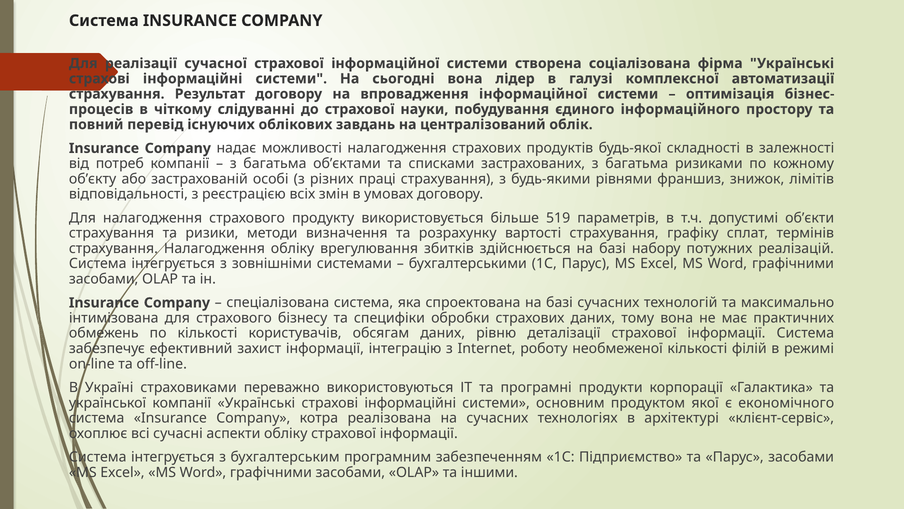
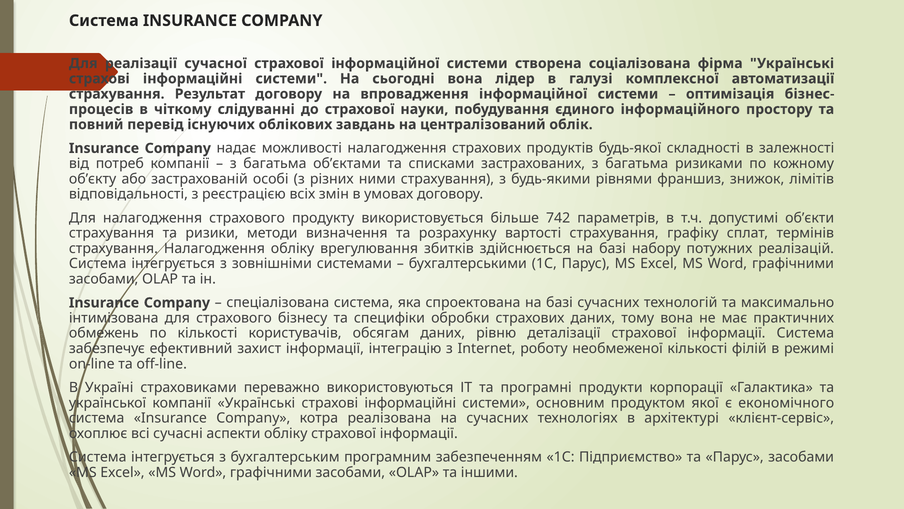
праці: праці -> ними (377, 179)
519: 519 -> 742 (558, 218)
